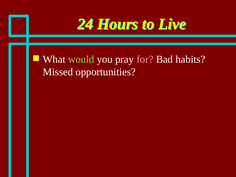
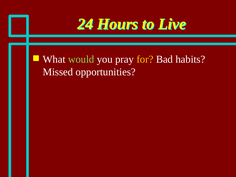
for colour: pink -> yellow (145, 59)
